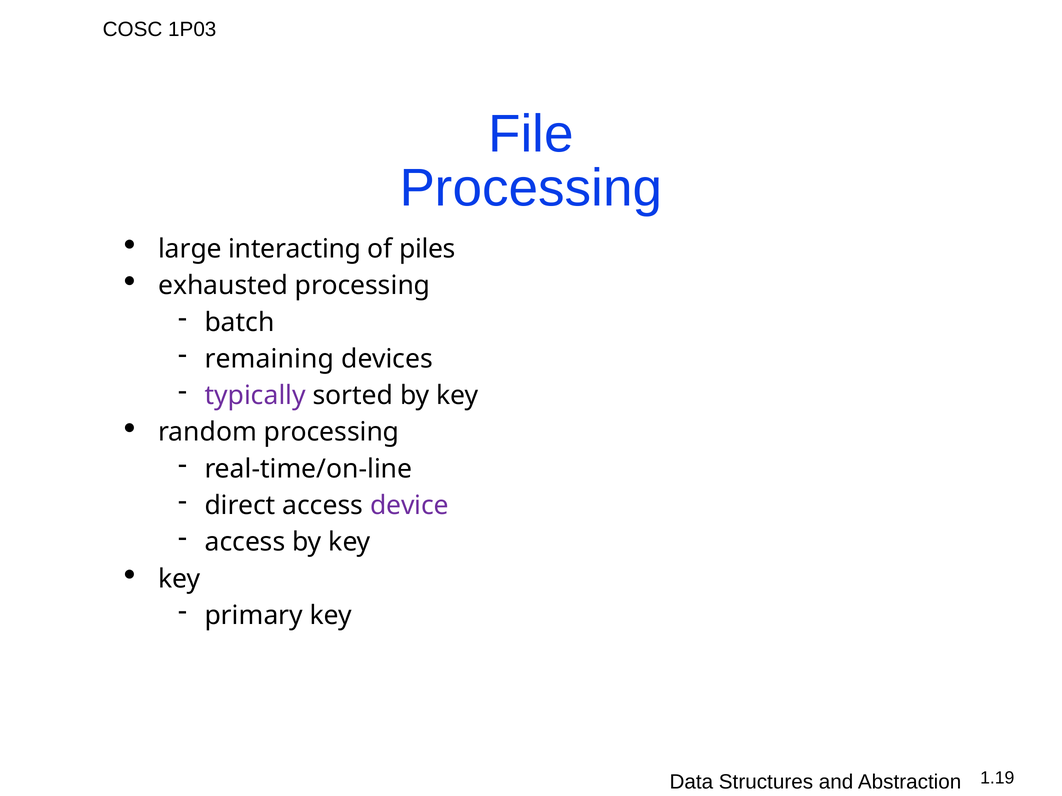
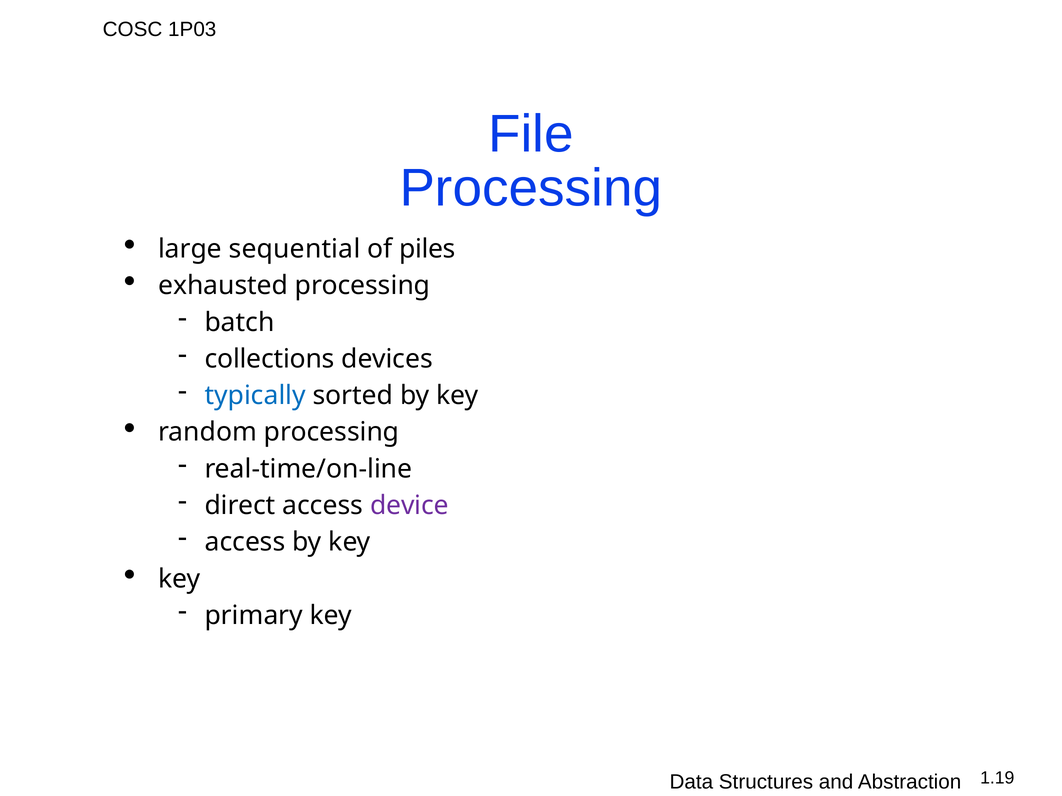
interacting: interacting -> sequential (295, 249)
remaining: remaining -> collections (270, 359)
typically colour: purple -> blue (255, 396)
